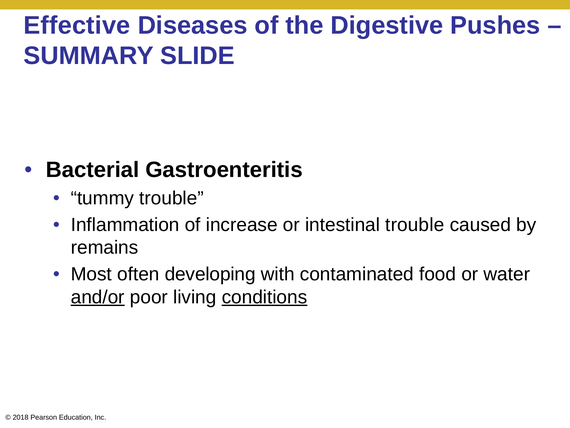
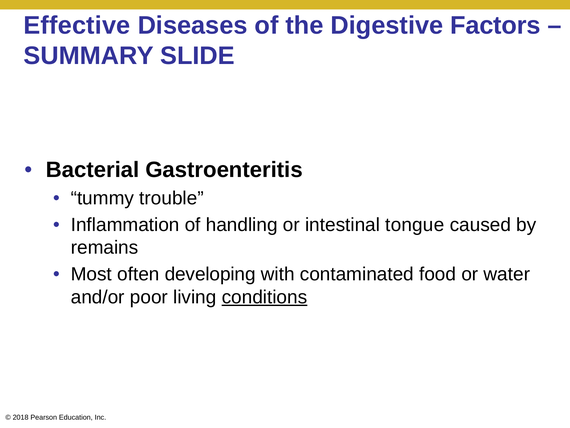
Pushes: Pushes -> Factors (495, 25)
increase: increase -> handling (242, 225)
intestinal trouble: trouble -> tongue (415, 225)
and/or underline: present -> none (98, 297)
